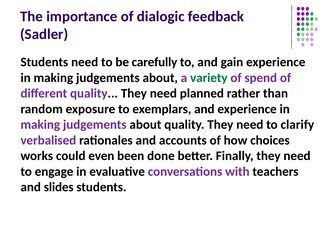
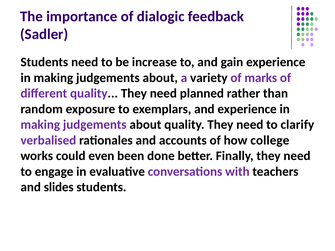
carefully: carefully -> increase (154, 62)
variety colour: green -> black (209, 78)
spend: spend -> marks (261, 78)
choices: choices -> college (270, 140)
